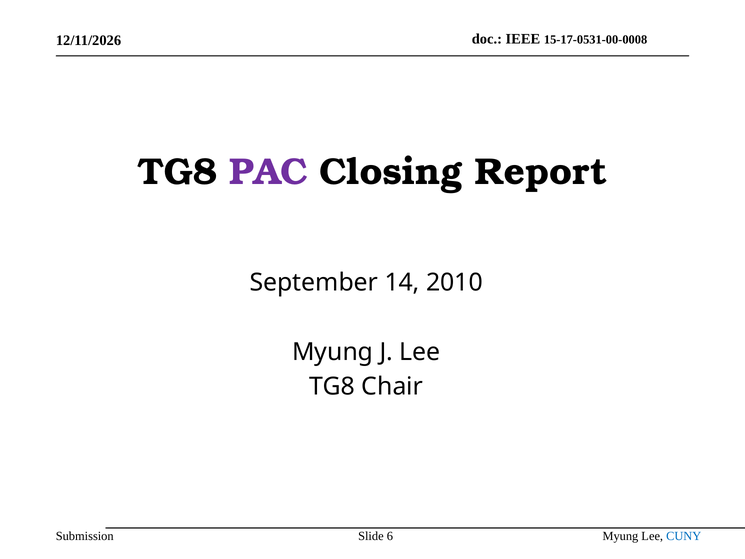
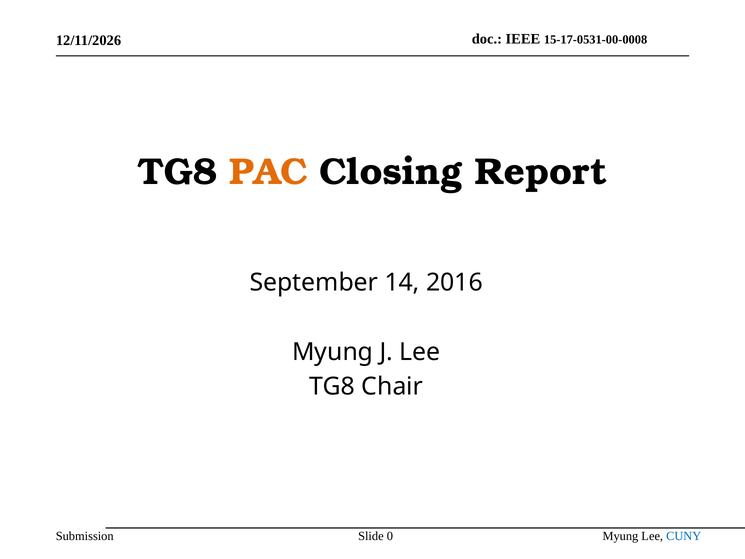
PAC colour: purple -> orange (269, 172)
2010: 2010 -> 2016 (454, 282)
6: 6 -> 0 (390, 536)
